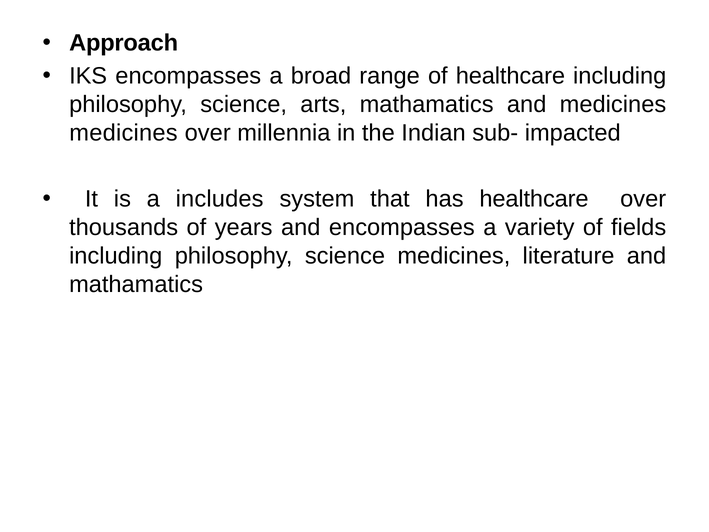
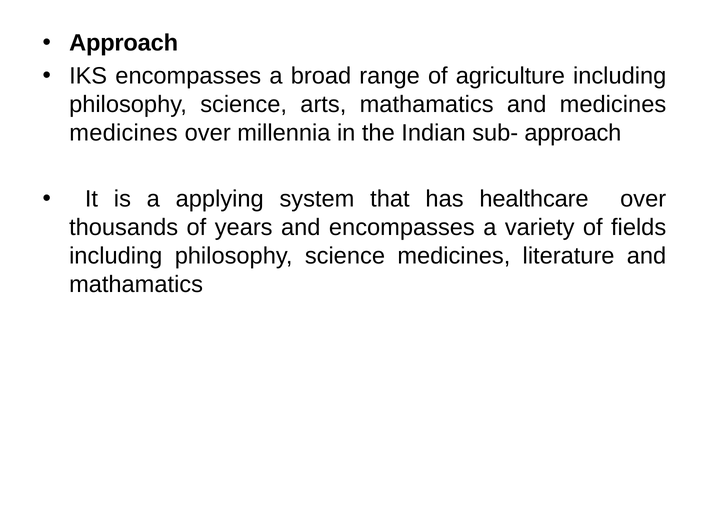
of healthcare: healthcare -> agriculture (510, 76)
sub- impacted: impacted -> approach (573, 133)
includes: includes -> applying (220, 199)
